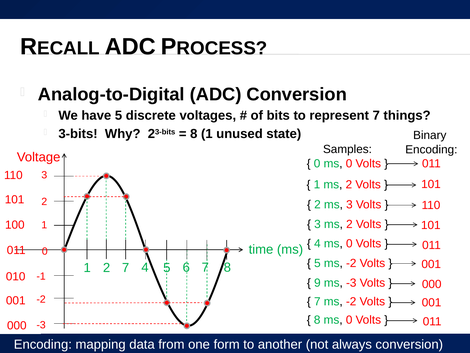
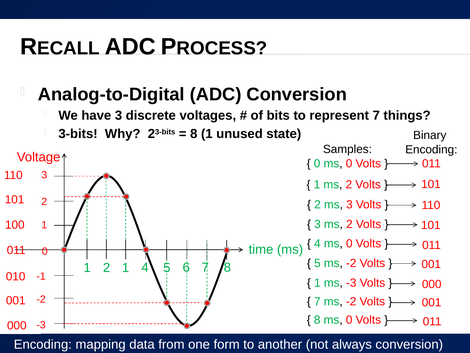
have 5: 5 -> 3 (118, 115)
1 2 7: 7 -> 1 (126, 267)
9: 9 -> 1 (317, 282)
